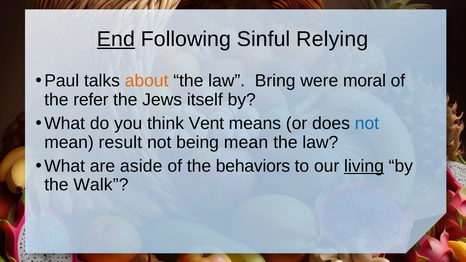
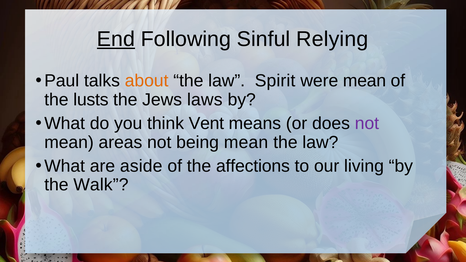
Bring: Bring -> Spirit (275, 81)
were moral: moral -> mean (365, 81)
refer: refer -> lusts (91, 100)
itself: itself -> laws (205, 100)
not colour: blue -> purple (367, 123)
result: result -> areas (120, 142)
behaviors: behaviors -> affections (253, 166)
living underline: present -> none (364, 166)
